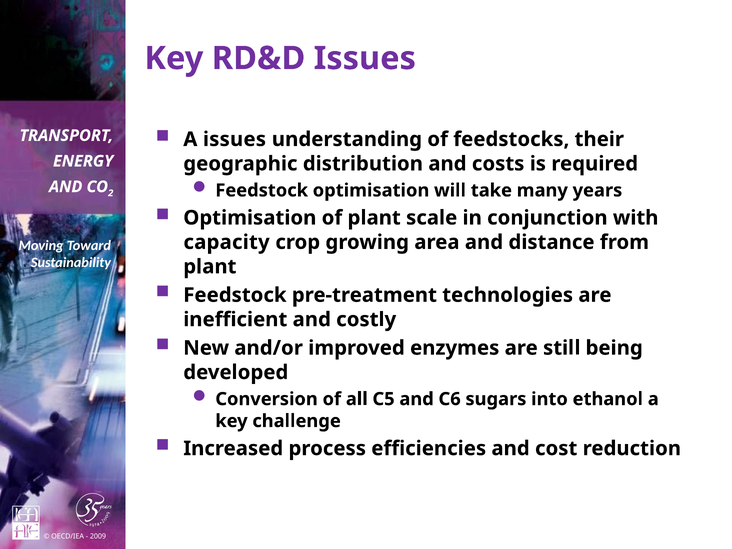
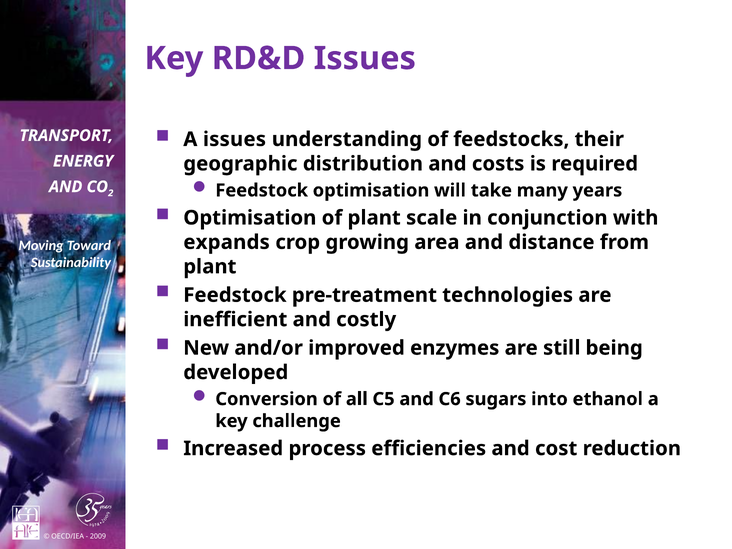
capacity: capacity -> expands (227, 242)
